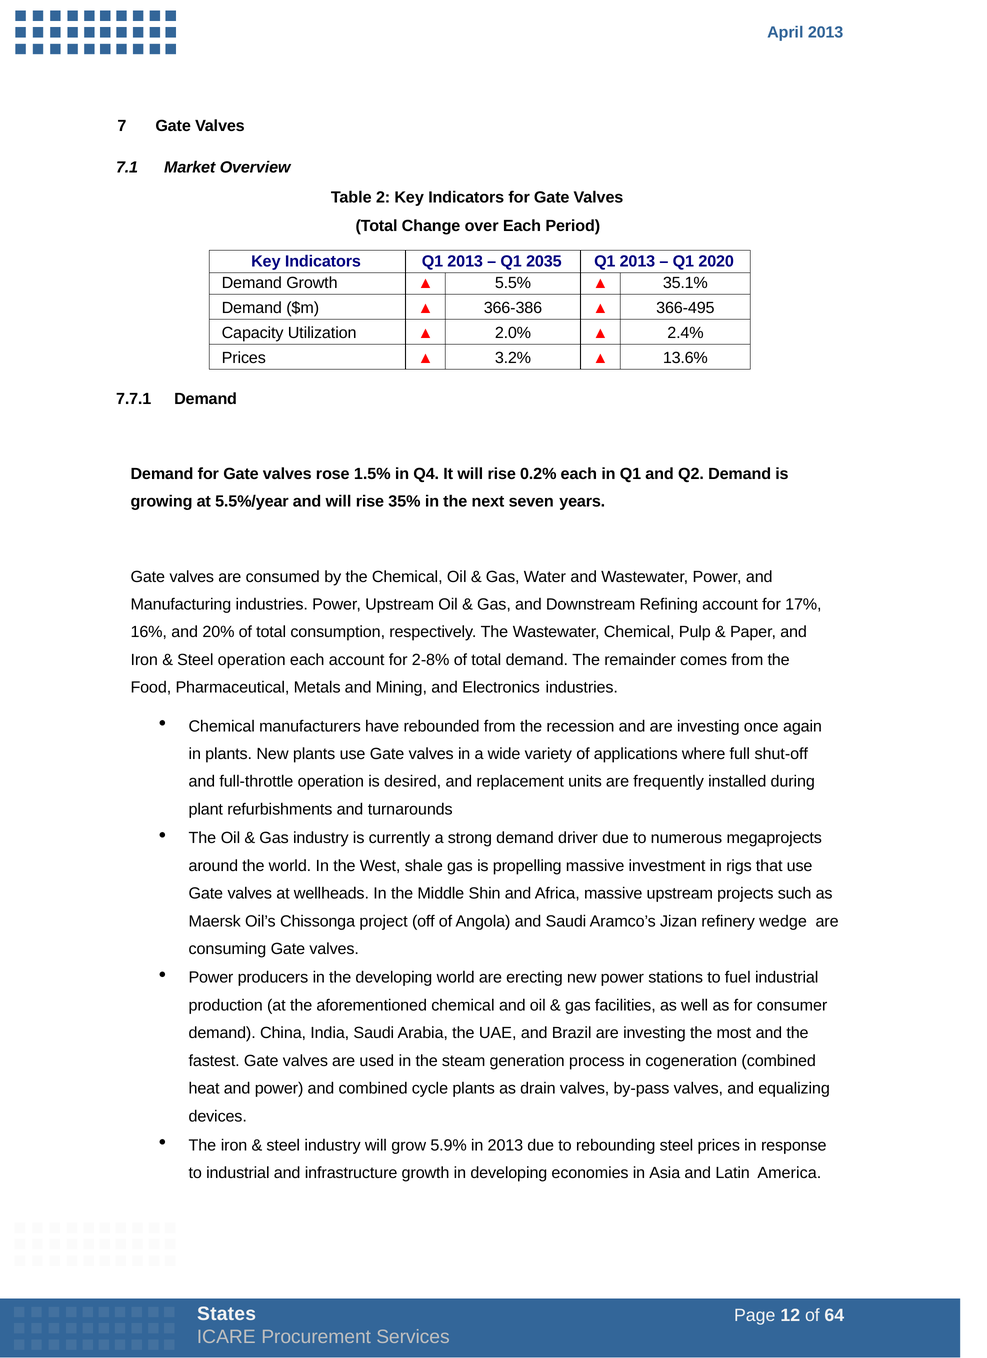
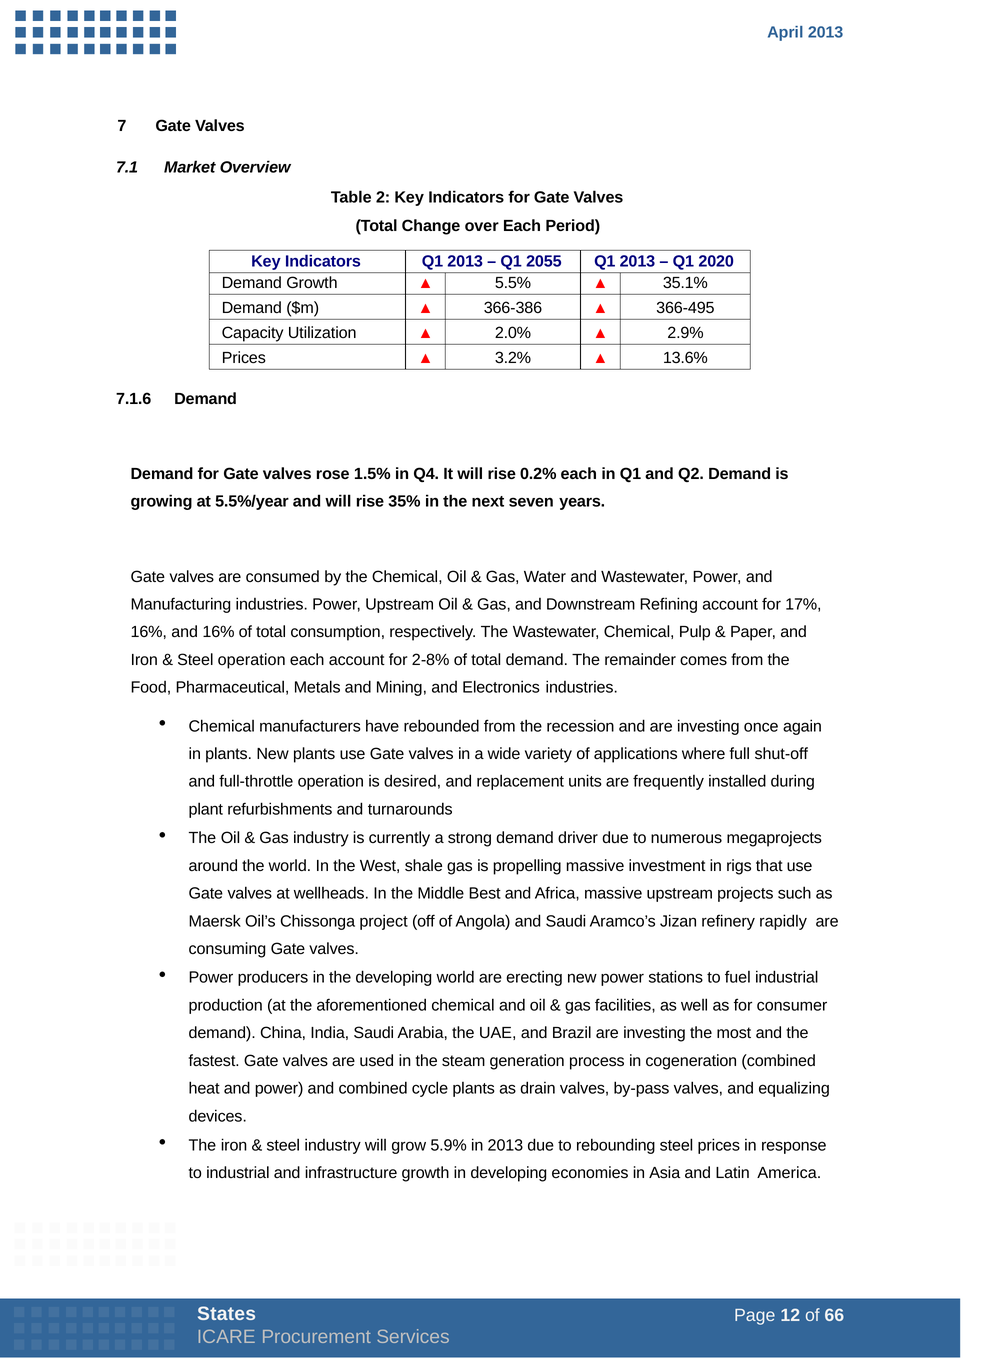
2035: 2035 -> 2055 (544, 261)
2.4%: 2.4% -> 2.9% (685, 333)
7.7.1: 7.7.1 -> 7.1.6 (134, 399)
and 20%: 20% -> 16% (218, 632)
Shin: Shin -> Best (485, 894)
wedge: wedge -> rapidly (783, 921)
64: 64 -> 66 (834, 1316)
